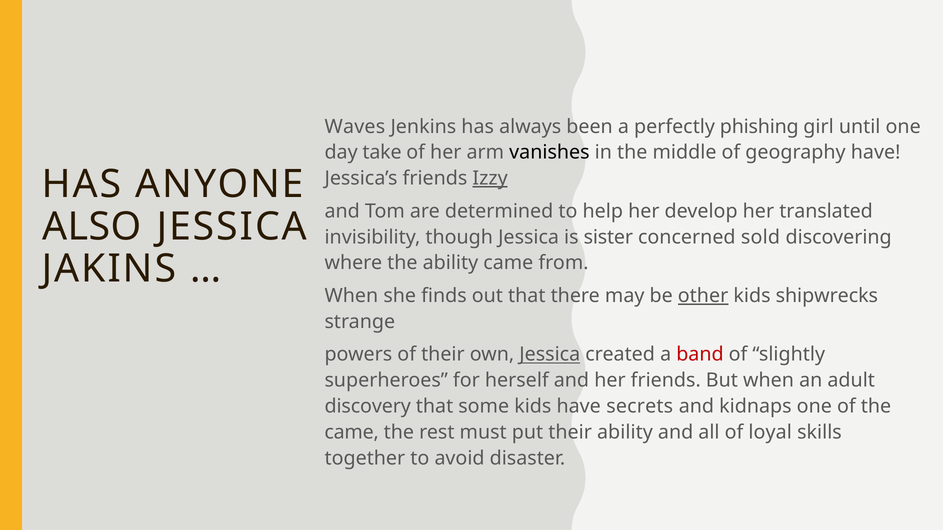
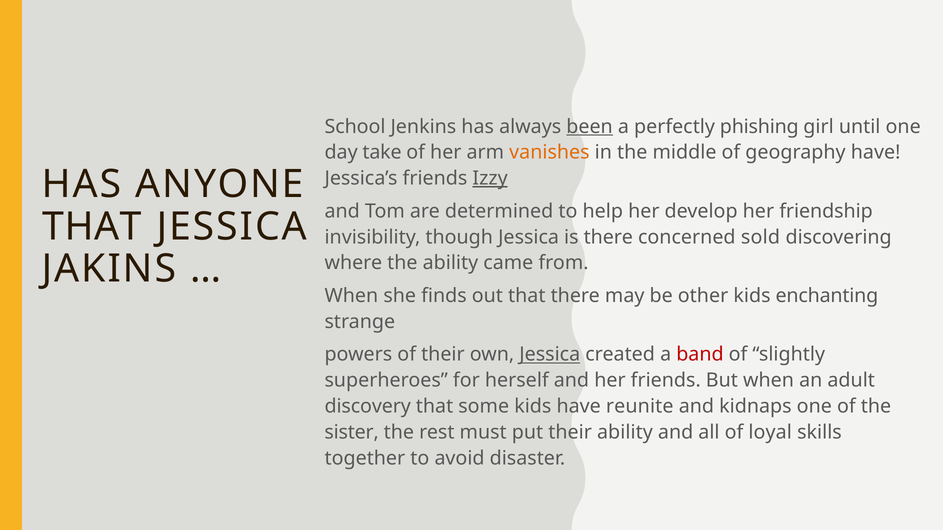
Waves: Waves -> School (355, 127)
been underline: none -> present (590, 127)
vanishes colour: black -> orange (549, 153)
translated: translated -> friendship (826, 211)
ALSO: ALSO -> THAT (92, 227)
is sister: sister -> there (608, 237)
other underline: present -> none (703, 296)
shipwrecks: shipwrecks -> enchanting (827, 296)
secrets: secrets -> reunite (640, 407)
came: came -> sister (352, 432)
